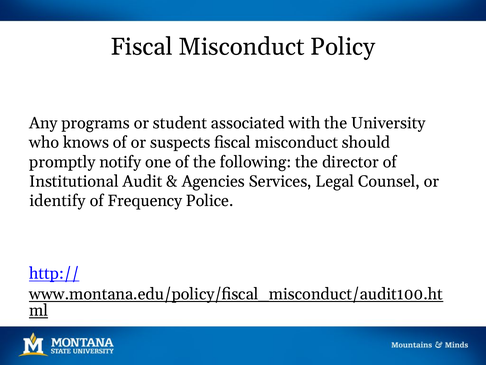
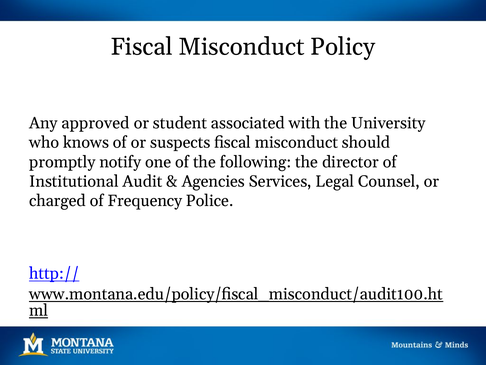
programs: programs -> approved (96, 123)
identify: identify -> charged (58, 201)
